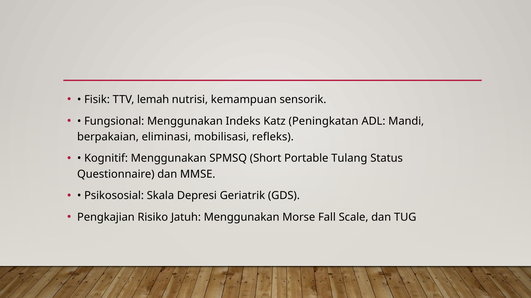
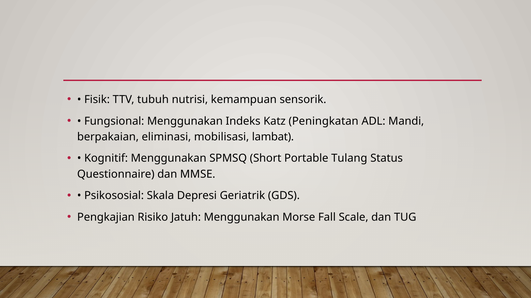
lemah: lemah -> tubuh (153, 100)
refleks: refleks -> lambat (273, 137)
